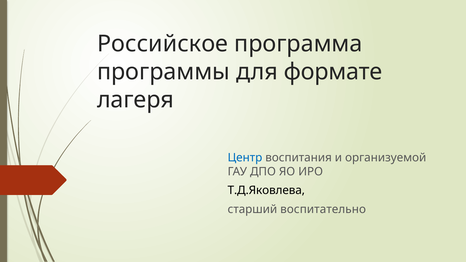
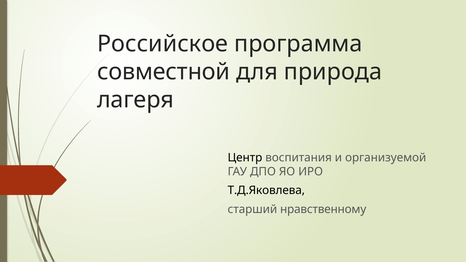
программы: программы -> совместной (164, 72)
формате: формате -> природа (333, 72)
Центр colour: blue -> black (245, 158)
воспитательно: воспитательно -> нравственному (323, 209)
